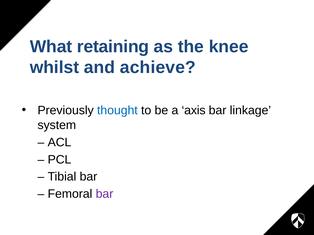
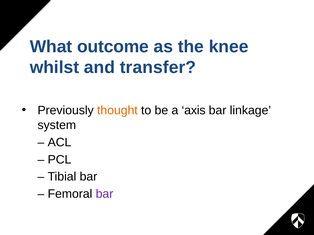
retaining: retaining -> outcome (113, 47)
achieve: achieve -> transfer (158, 68)
thought colour: blue -> orange (117, 111)
